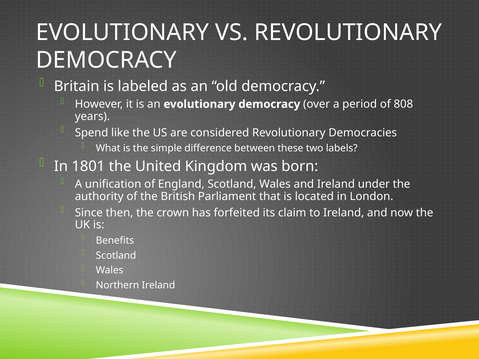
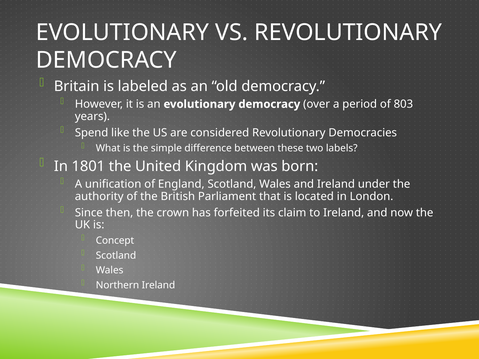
808: 808 -> 803 (403, 104)
Benefits: Benefits -> Concept (115, 241)
